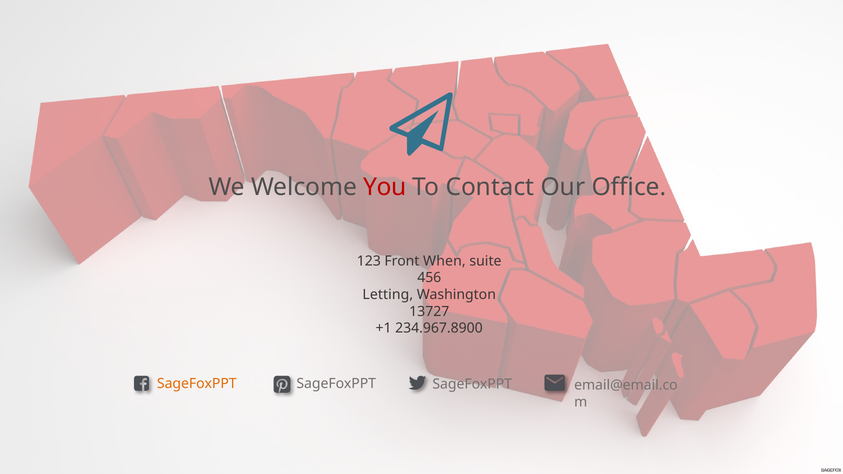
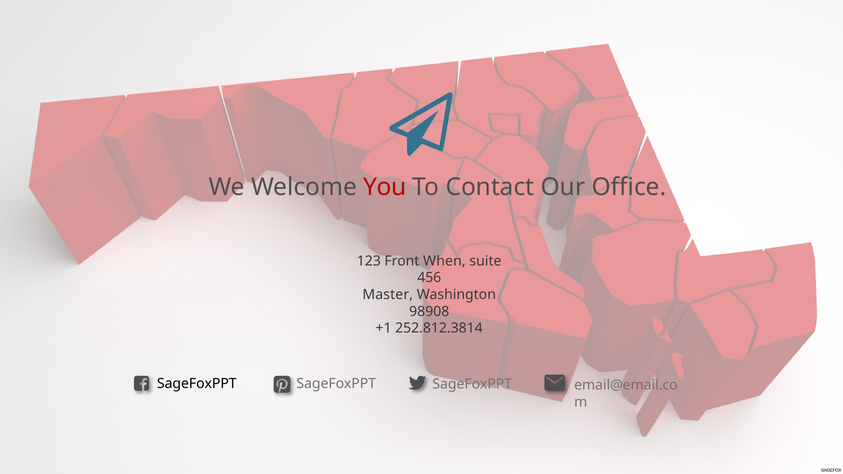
Letting: Letting -> Master (388, 295)
13727: 13727 -> 98908 (429, 312)
234.967.8900: 234.967.8900 -> 252.812.3814 (439, 328)
SageFoxPPT colour: orange -> black (197, 384)
